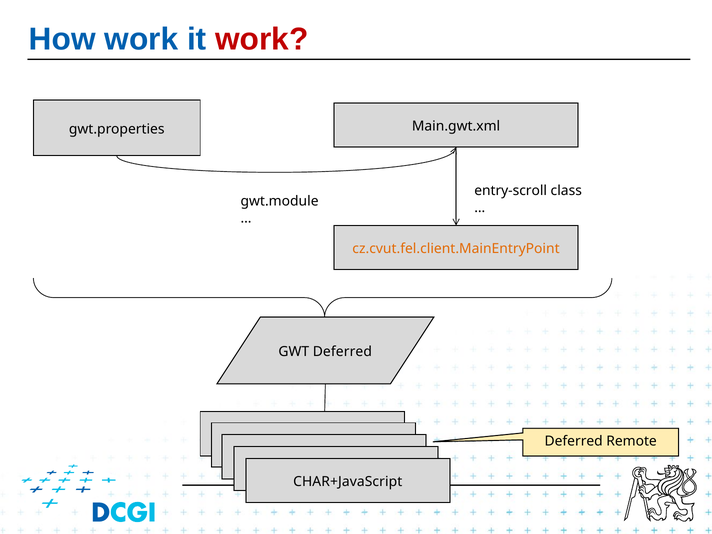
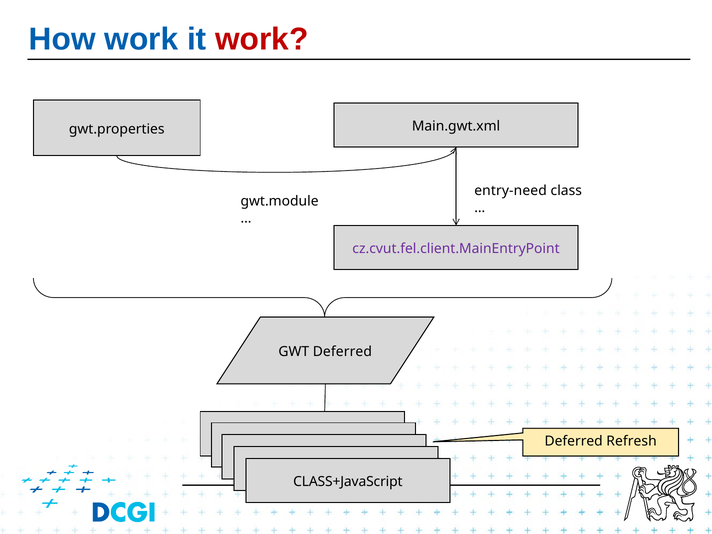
entry-scroll: entry-scroll -> entry-need (511, 191)
cz.cvut.fel.client.MainEntryPoint colour: orange -> purple (456, 249)
Remote: Remote -> Refresh (632, 441)
CHAR+JavaScript: CHAR+JavaScript -> CLASS+JavaScript (348, 481)
